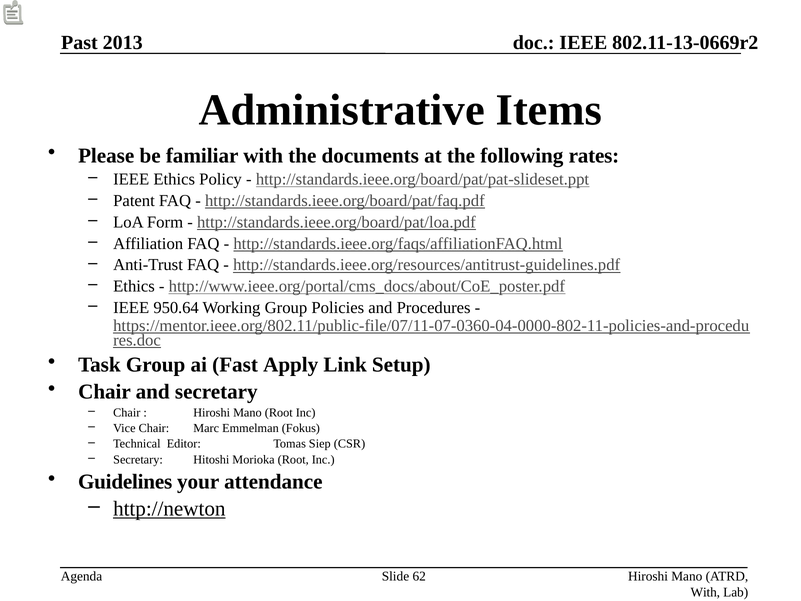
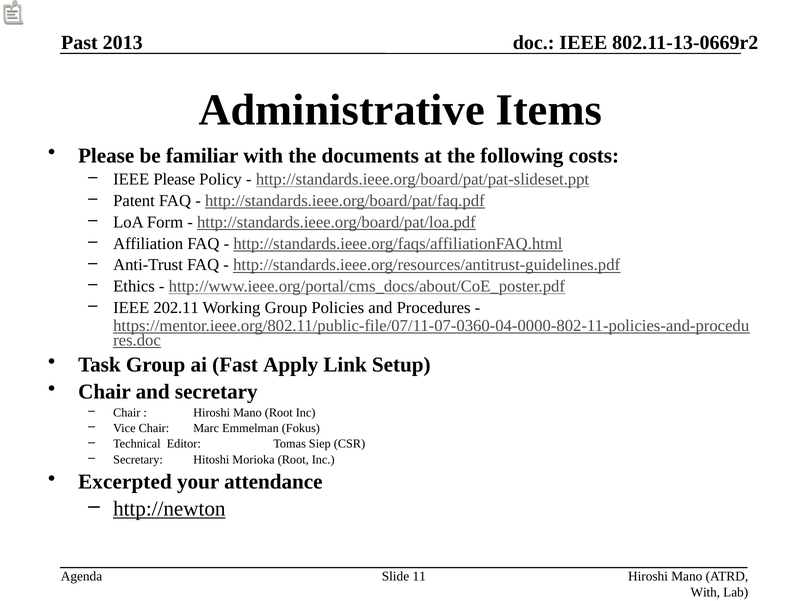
rates: rates -> costs (594, 155)
IEEE Ethics: Ethics -> Please (174, 179)
950.64: 950.64 -> 202.11 (176, 308)
Guidelines: Guidelines -> Excerpted (125, 481)
62: 62 -> 11 (419, 576)
